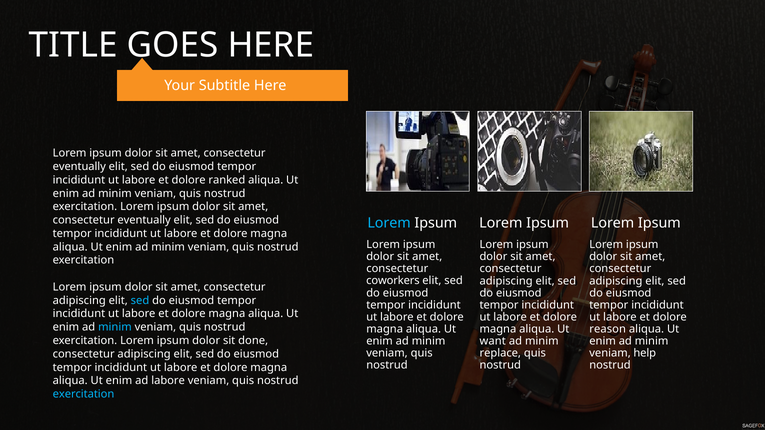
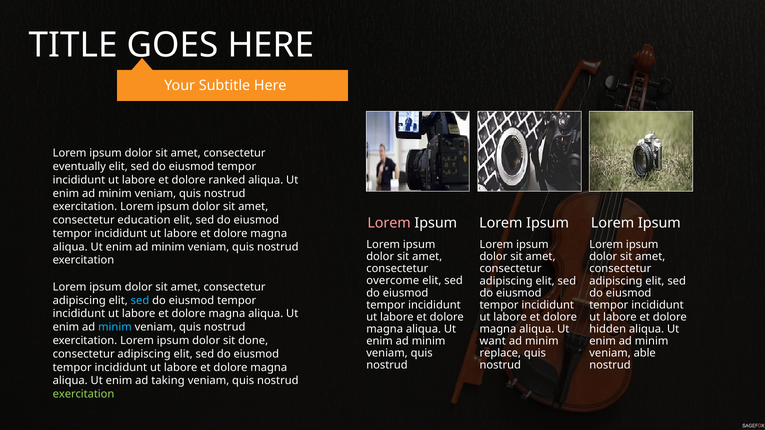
eventually: eventually -> education (144, 220)
Lorem colour: light blue -> pink (389, 223)
coworkers: coworkers -> overcome (393, 281)
reason: reason -> hidden (608, 329)
help: help -> able (645, 353)
ad labore: labore -> taking (168, 381)
exercitation colour: light blue -> light green (83, 394)
